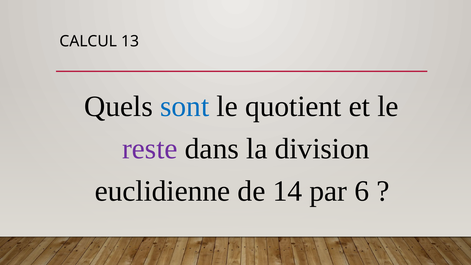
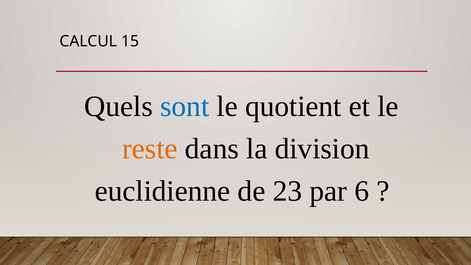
13: 13 -> 15 (130, 41)
reste colour: purple -> orange (150, 149)
14: 14 -> 23 (287, 191)
